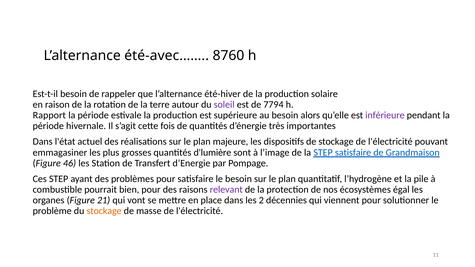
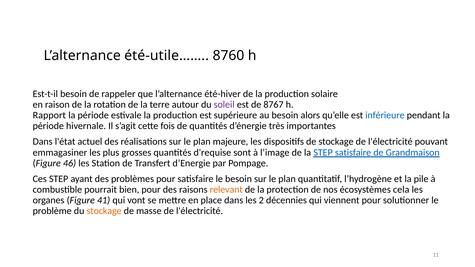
été-avec……: été-avec…… -> été-utile…… (167, 56)
7794: 7794 -> 8767 (273, 105)
inférieure colour: purple -> blue (385, 115)
d'lumière: d'lumière -> d'requise (212, 153)
relevant colour: purple -> orange (226, 190)
égal: égal -> cela (401, 190)
21: 21 -> 41 (104, 200)
